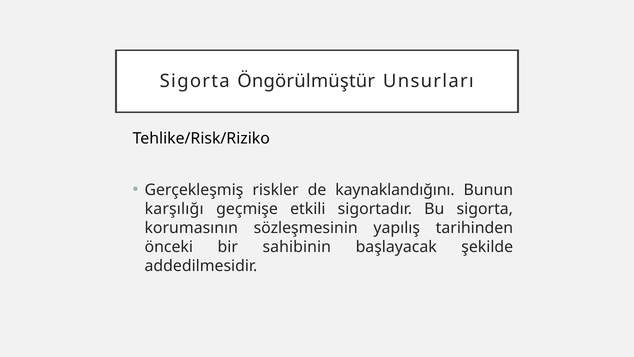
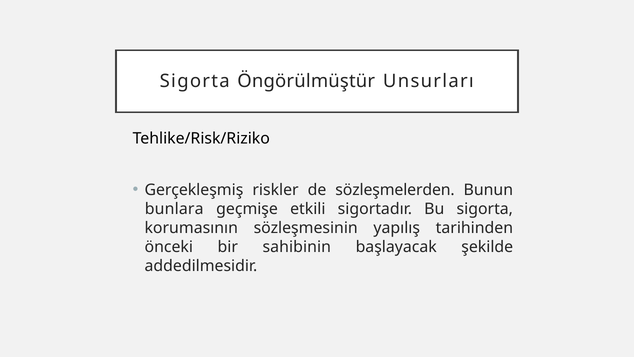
kaynaklandığını: kaynaklandığını -> sözleşmelerden (395, 190)
karşılığı: karşılığı -> bunlara (174, 209)
